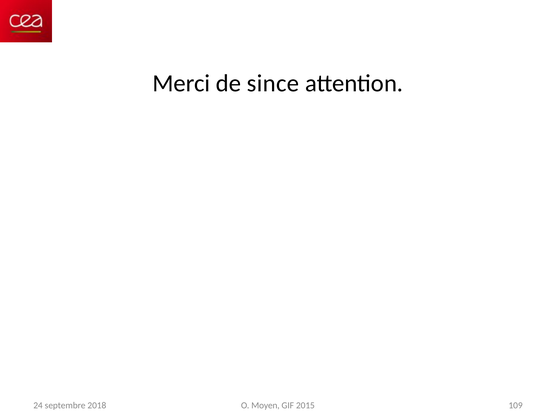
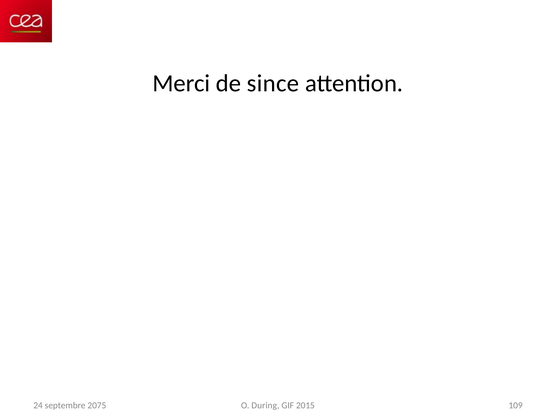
Moyen: Moyen -> During (265, 405)
2018: 2018 -> 2075 (97, 406)
